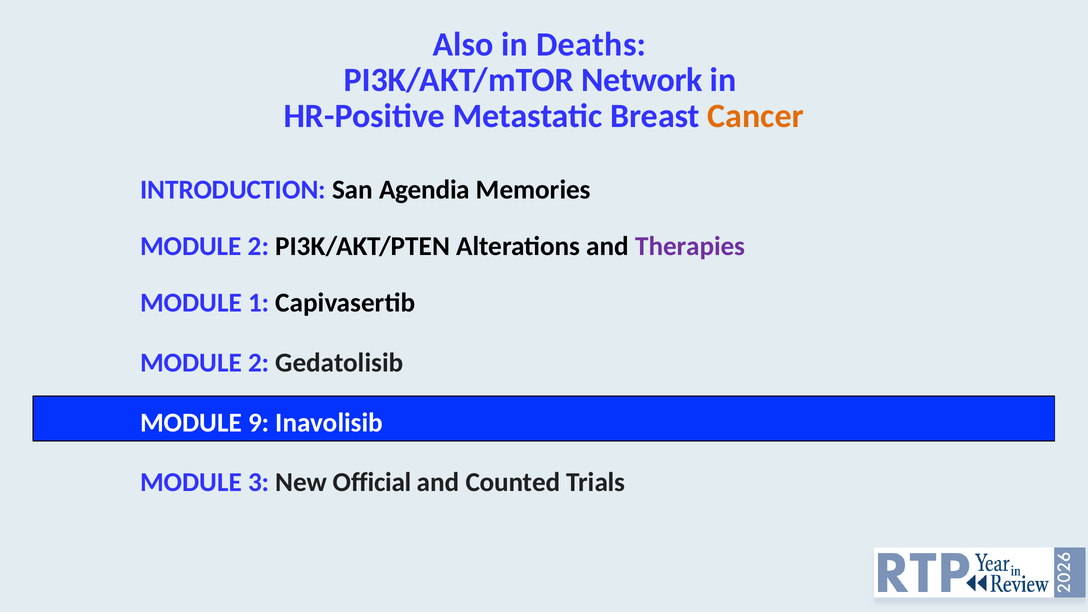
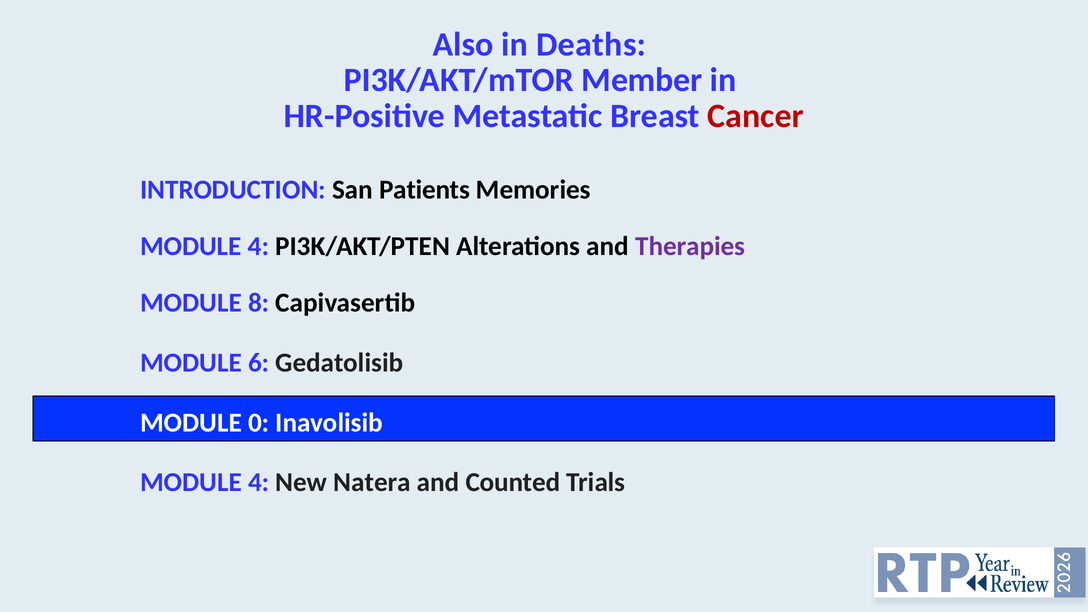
Network: Network -> Member (642, 80)
Cancer colour: orange -> red (756, 116)
Agendia: Agendia -> Patients (424, 190)
2: 2 -> 4 (259, 246)
1: 1 -> 8 (259, 303)
2: 2 -> 6 (259, 363)
9: 9 -> 0 (259, 423)
3: 3 -> 4 (259, 482)
Official: Official -> Natera (372, 482)
